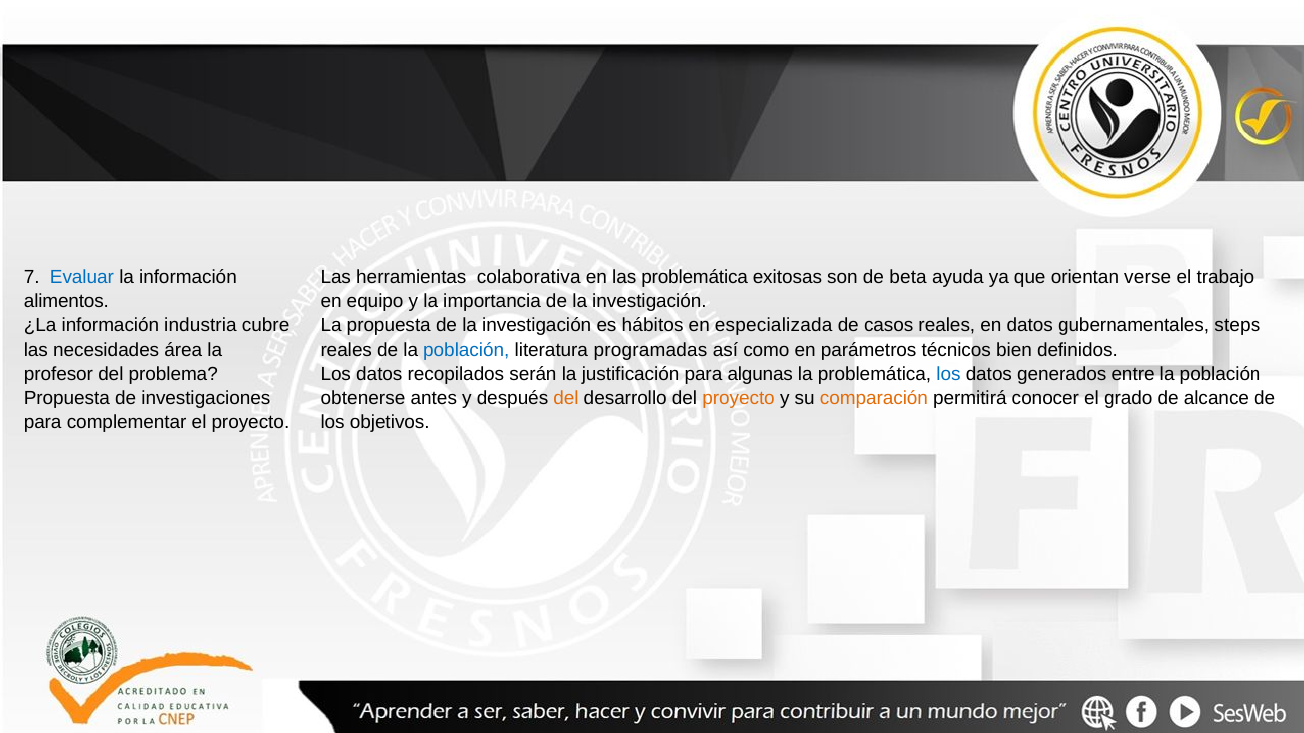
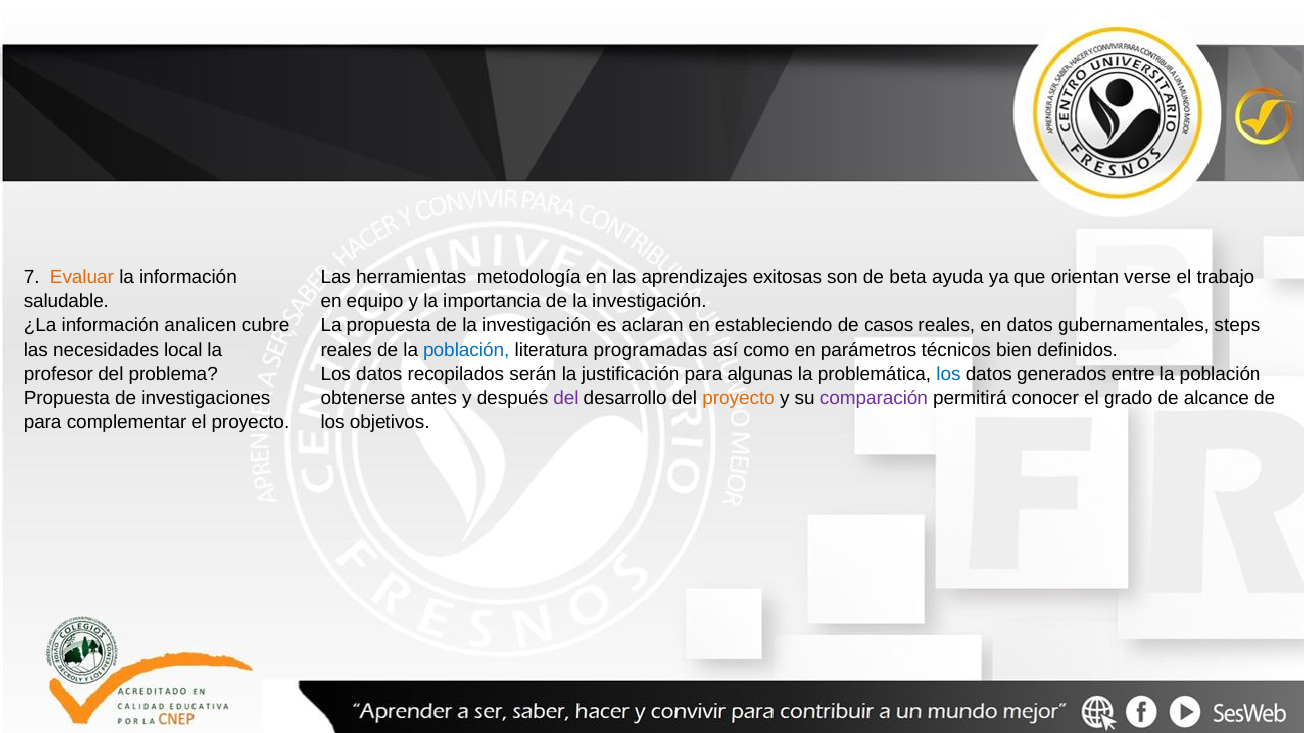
Evaluar colour: blue -> orange (82, 277)
colaborativa: colaborativa -> metodología (529, 277)
las problemática: problemática -> aprendizajes (695, 277)
alimentos: alimentos -> saludable (66, 302)
industria: industria -> analicen (200, 326)
hábitos: hábitos -> aclaran (653, 326)
especializada: especializada -> estableciendo (774, 326)
área: área -> local (183, 350)
del colour: orange -> purple (566, 399)
comparación colour: orange -> purple (874, 399)
